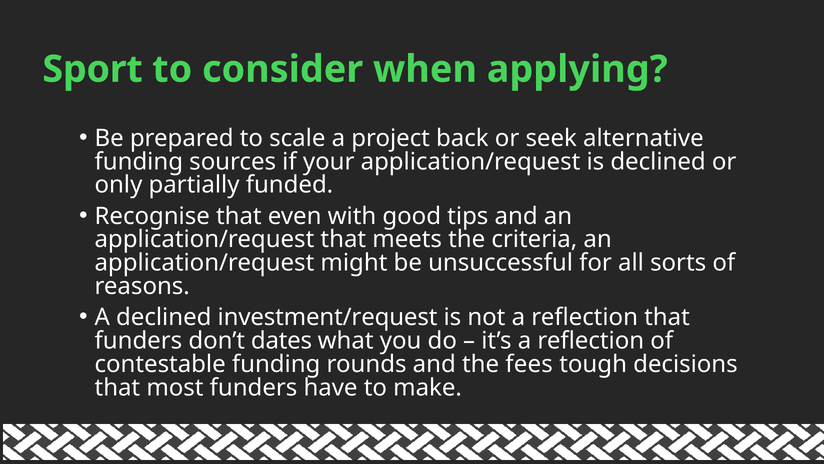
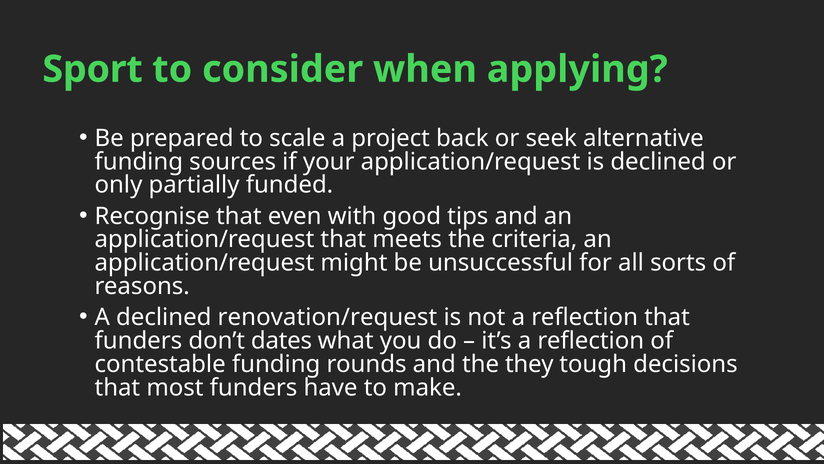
investment/request: investment/request -> renovation/request (327, 317)
fees: fees -> they (529, 364)
